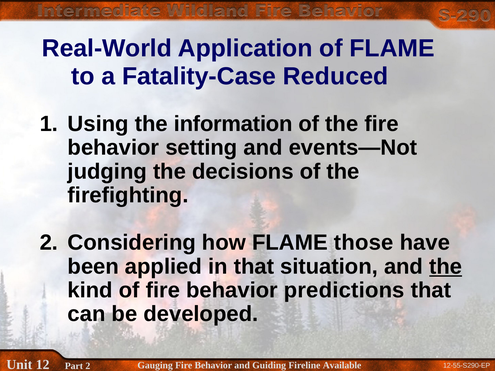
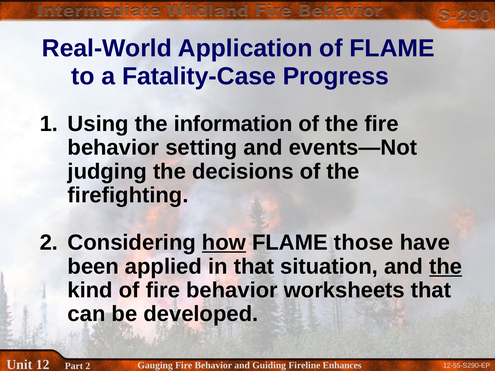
Reduced: Reduced -> Progress (336, 76)
how underline: none -> present (224, 243)
predictions: predictions -> worksheets (344, 290)
Available: Available -> Enhances (342, 366)
